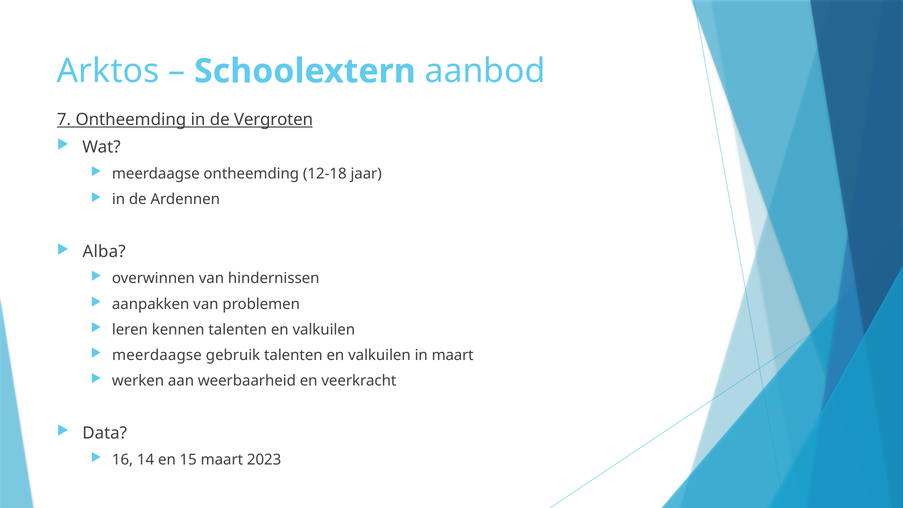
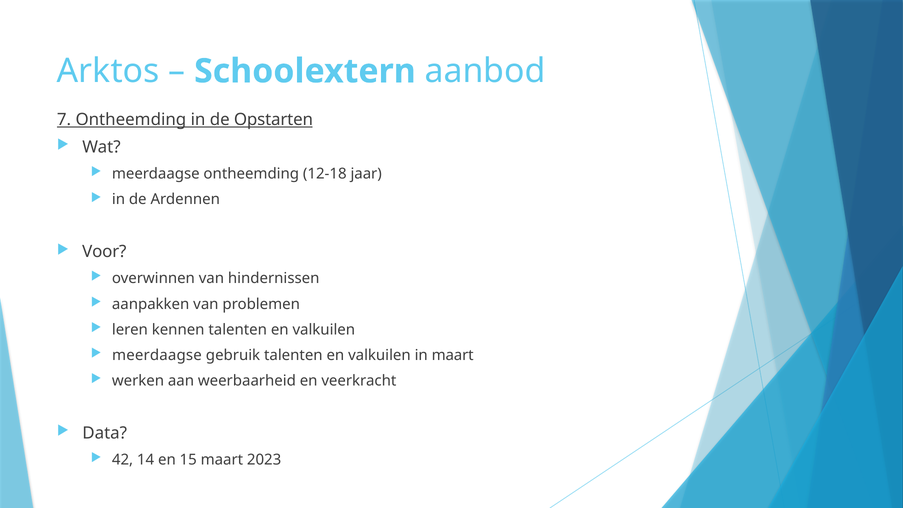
Vergroten: Vergroten -> Opstarten (273, 119)
Alba: Alba -> Voor (104, 252)
16: 16 -> 42 (123, 460)
